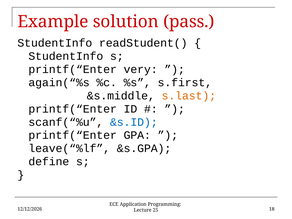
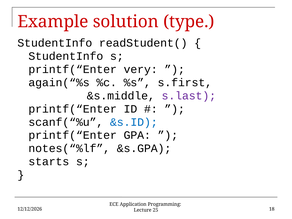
pass: pass -> type (189, 22)
s.last colour: orange -> purple (189, 96)
leave(“%lf: leave(“%lf -> notes(“%lf (69, 148)
define: define -> starts (49, 162)
